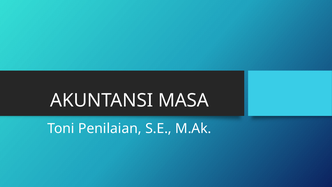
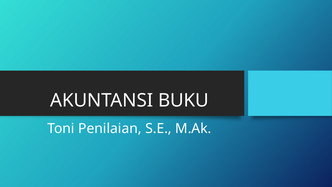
MASA: MASA -> BUKU (183, 100)
